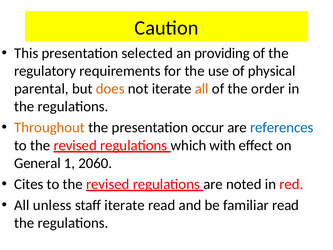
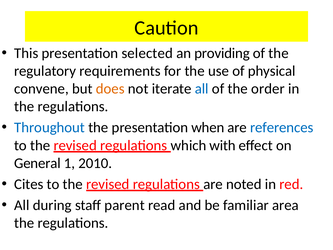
parental: parental -> convene (41, 89)
all colour: orange -> blue (202, 89)
Throughout colour: orange -> blue (50, 127)
occur: occur -> when (208, 127)
2060: 2060 -> 2010 (95, 163)
unless: unless -> during (52, 205)
staff iterate: iterate -> parent (125, 205)
familiar read: read -> area (285, 205)
